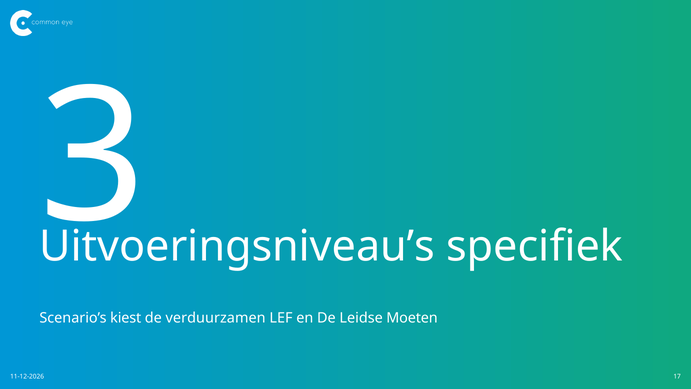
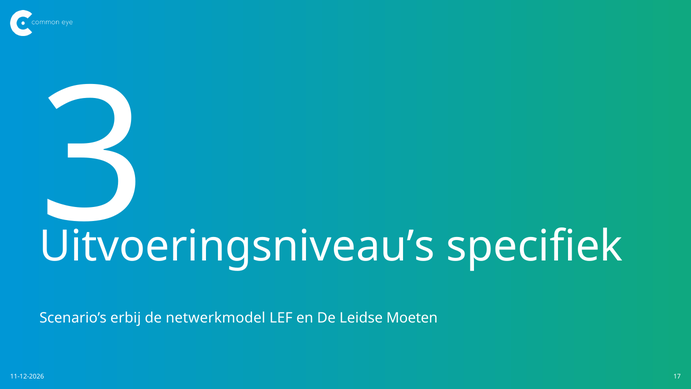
kiest: kiest -> erbij (126, 318)
verduurzamen: verduurzamen -> netwerkmodel (216, 318)
